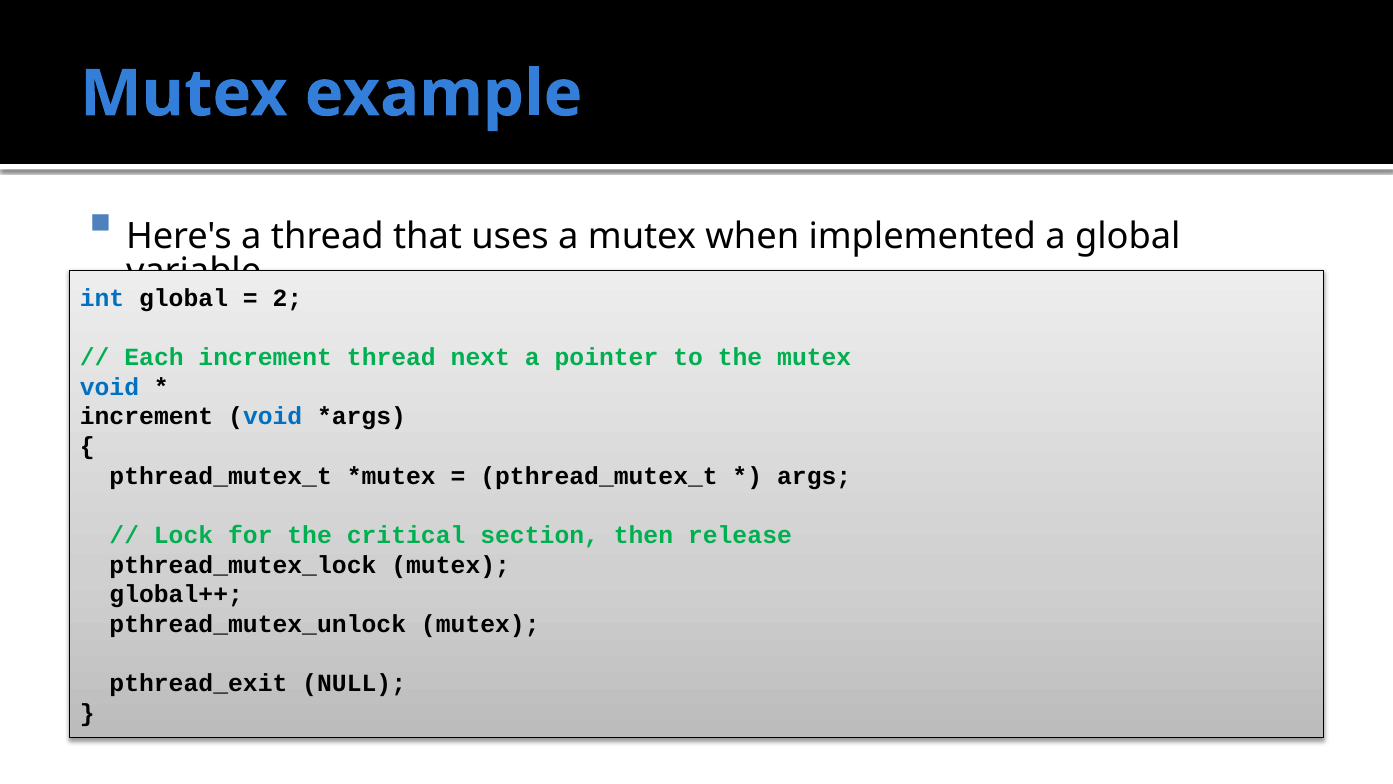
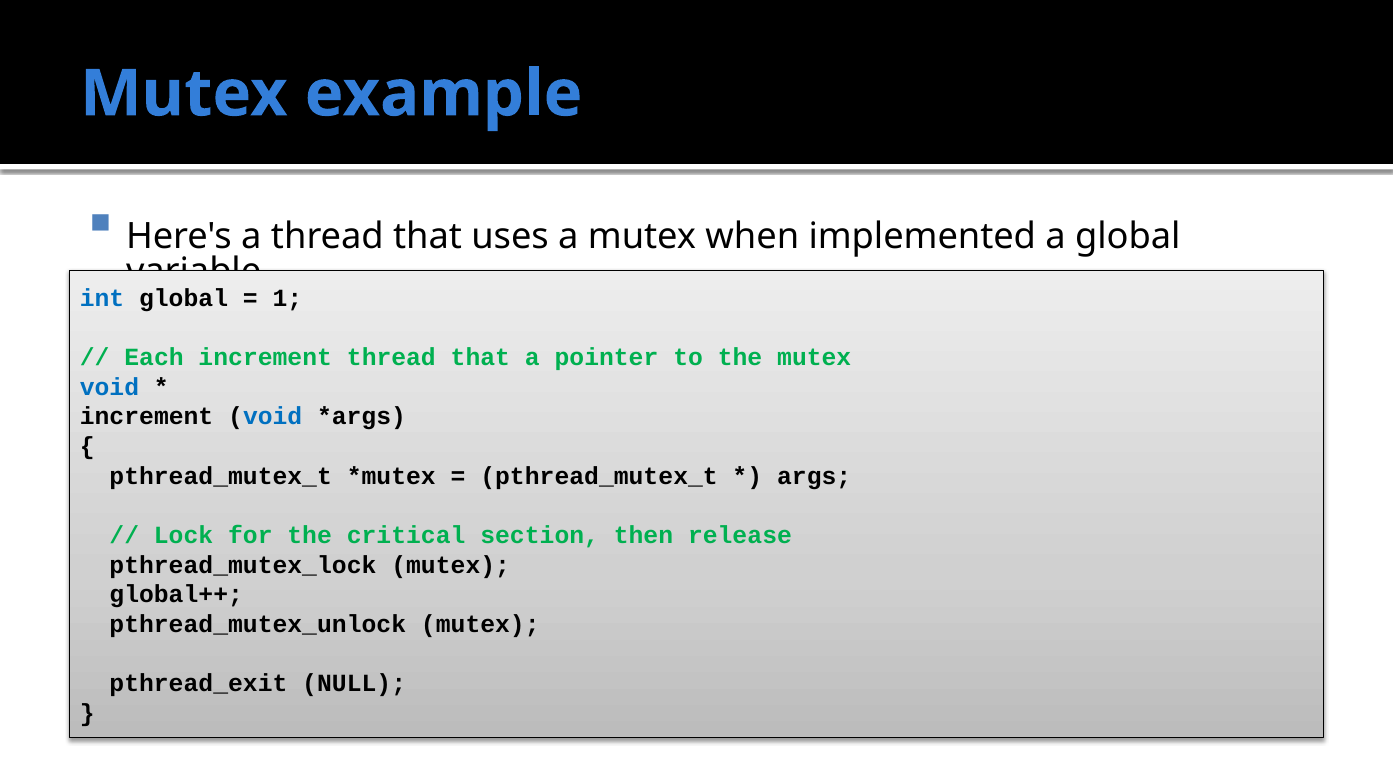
2: 2 -> 1 (287, 298)
increment thread next: next -> that (480, 357)
